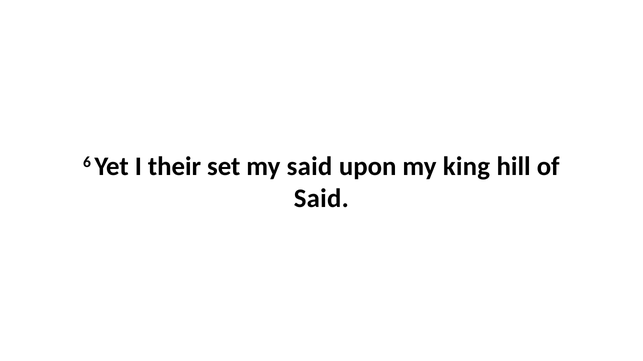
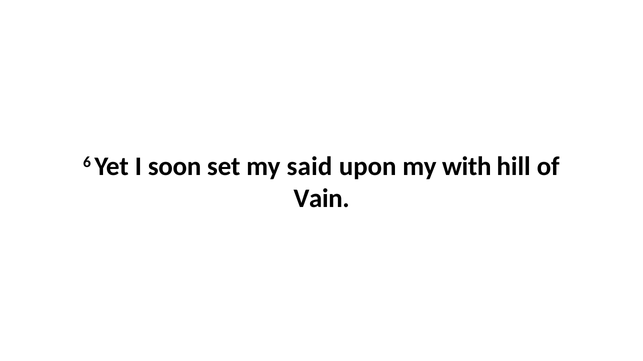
their: their -> soon (175, 167)
king: king -> with (467, 167)
Said: Said -> Vain (322, 199)
